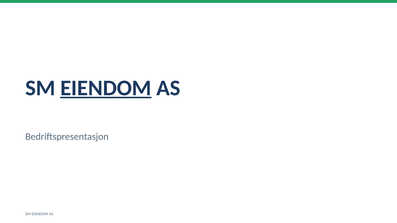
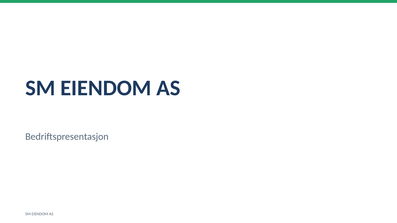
EIENDOM underline: present -> none (106, 88)
